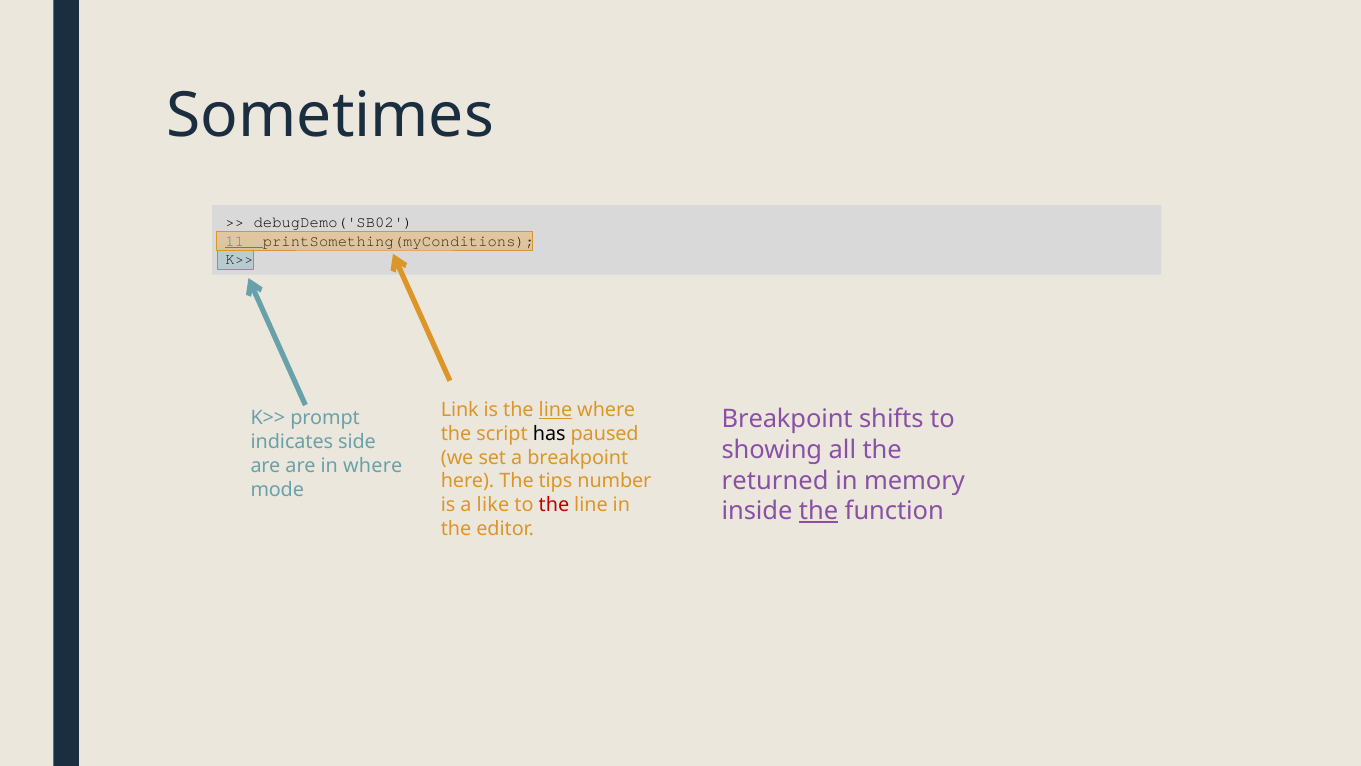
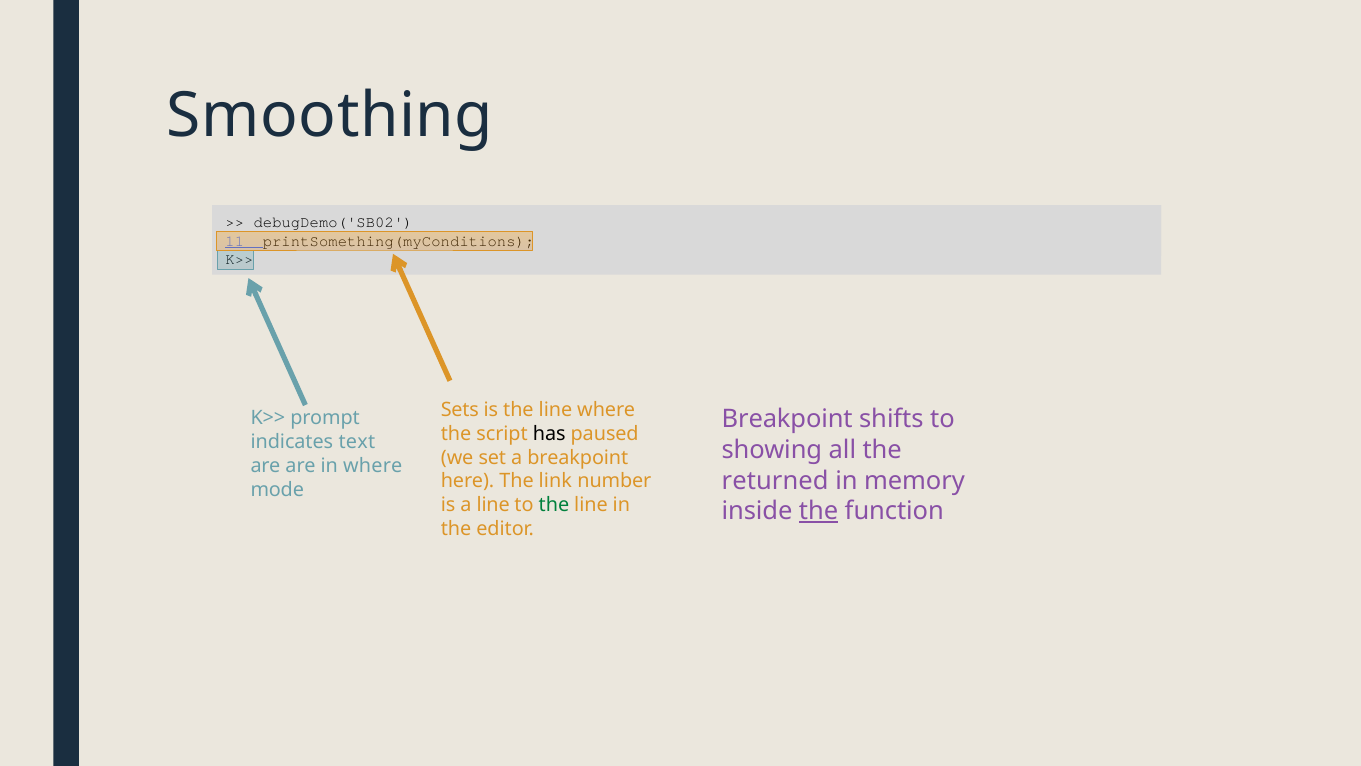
Sometimes: Sometimes -> Smoothing (330, 116)
Link: Link -> Sets (460, 410)
line underline: present -> none (556, 410)
side: side -> text (357, 442)
tips: tips -> link (555, 481)
a like: like -> line (493, 505)
the colour: red -> green (554, 505)
